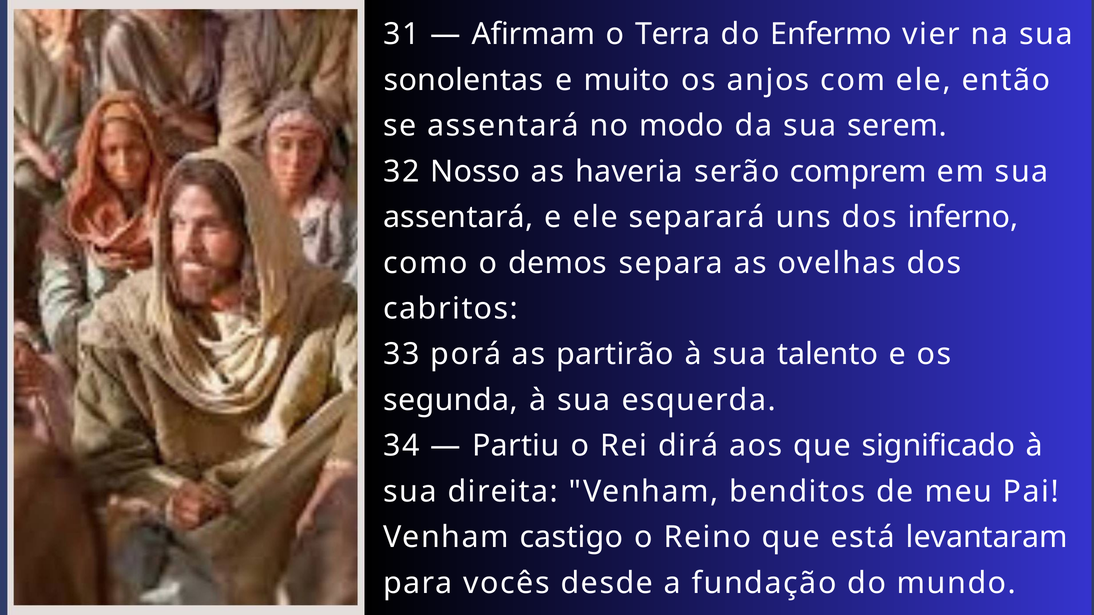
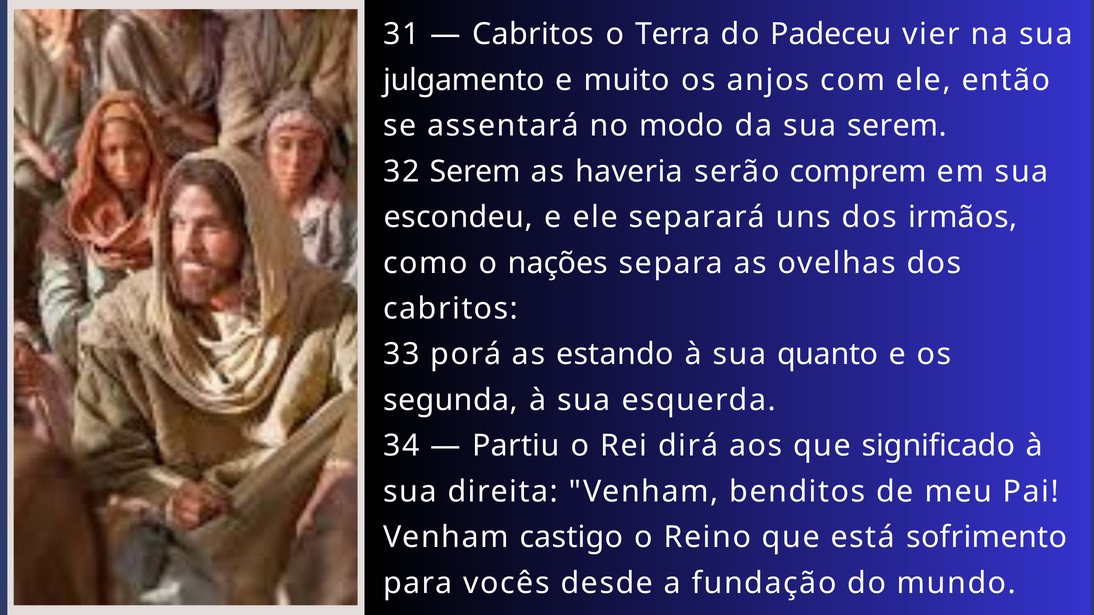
Afirmam: Afirmam -> Cabritos (533, 34)
Enfermo: Enfermo -> Padeceu (831, 34)
sonolentas: sonolentas -> julgamento (464, 80)
32 Nosso: Nosso -> Serem (475, 172)
assentará: assentará -> escondeu (458, 217)
inferno: inferno -> irmãos (963, 217)
demos: demos -> nações (558, 263)
partirão: partirão -> estando (615, 355)
talento: talento -> quanto (828, 355)
levantaram: levantaram -> sofrimento (987, 538)
